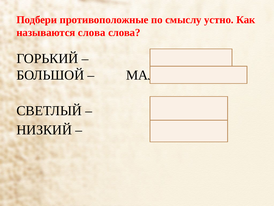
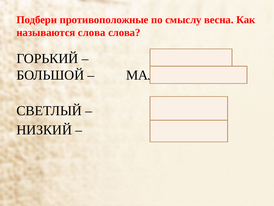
устно: устно -> весна (219, 20)
